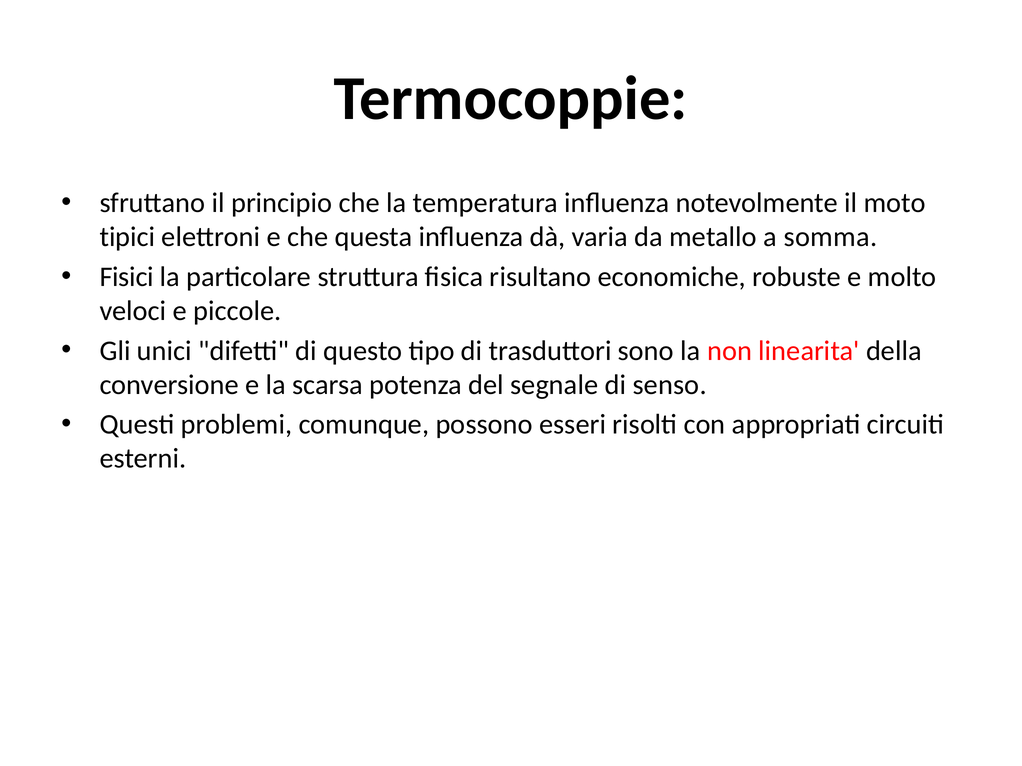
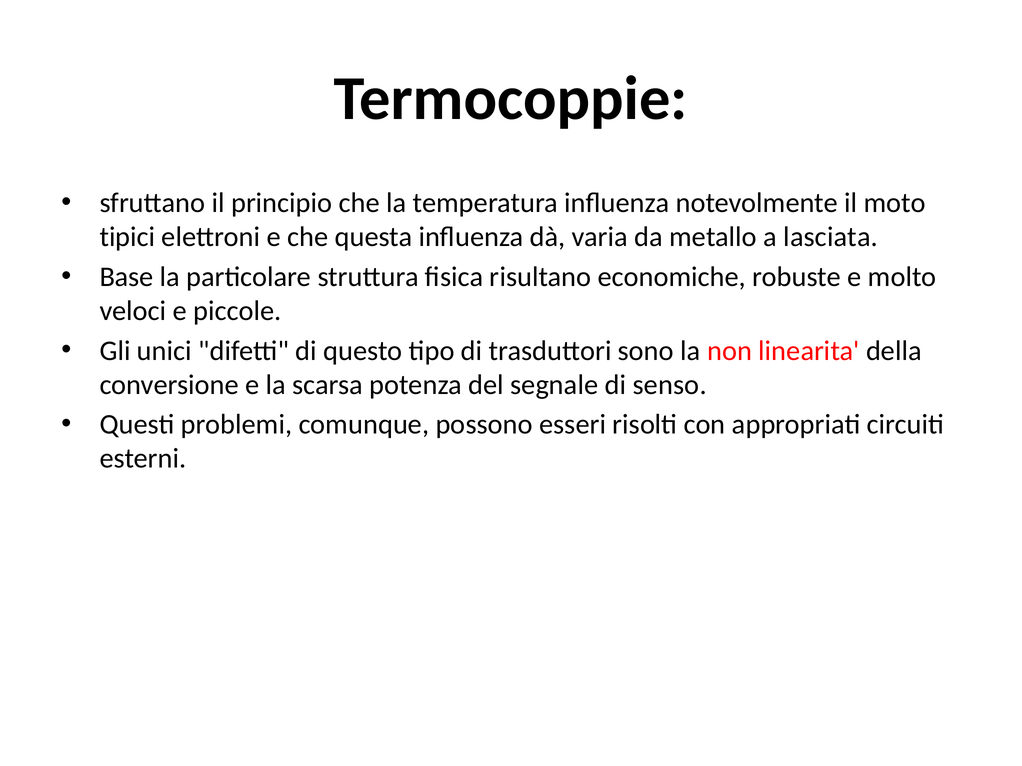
somma: somma -> lasciata (831, 237)
Fisici: Fisici -> Base (127, 277)
